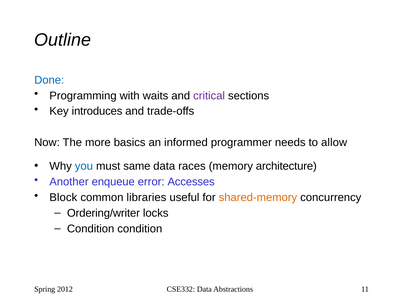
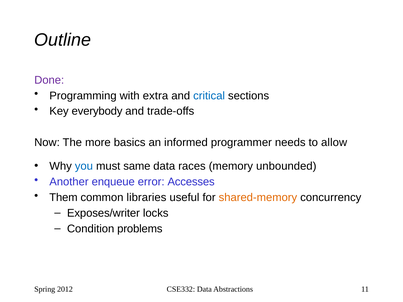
Done colour: blue -> purple (49, 80)
waits: waits -> extra (155, 96)
critical colour: purple -> blue (209, 96)
introduces: introduces -> everybody (97, 111)
architecture: architecture -> unbounded (286, 166)
Block: Block -> Them (63, 198)
Ordering/writer: Ordering/writer -> Exposes/writer (103, 213)
Condition condition: condition -> problems (140, 229)
